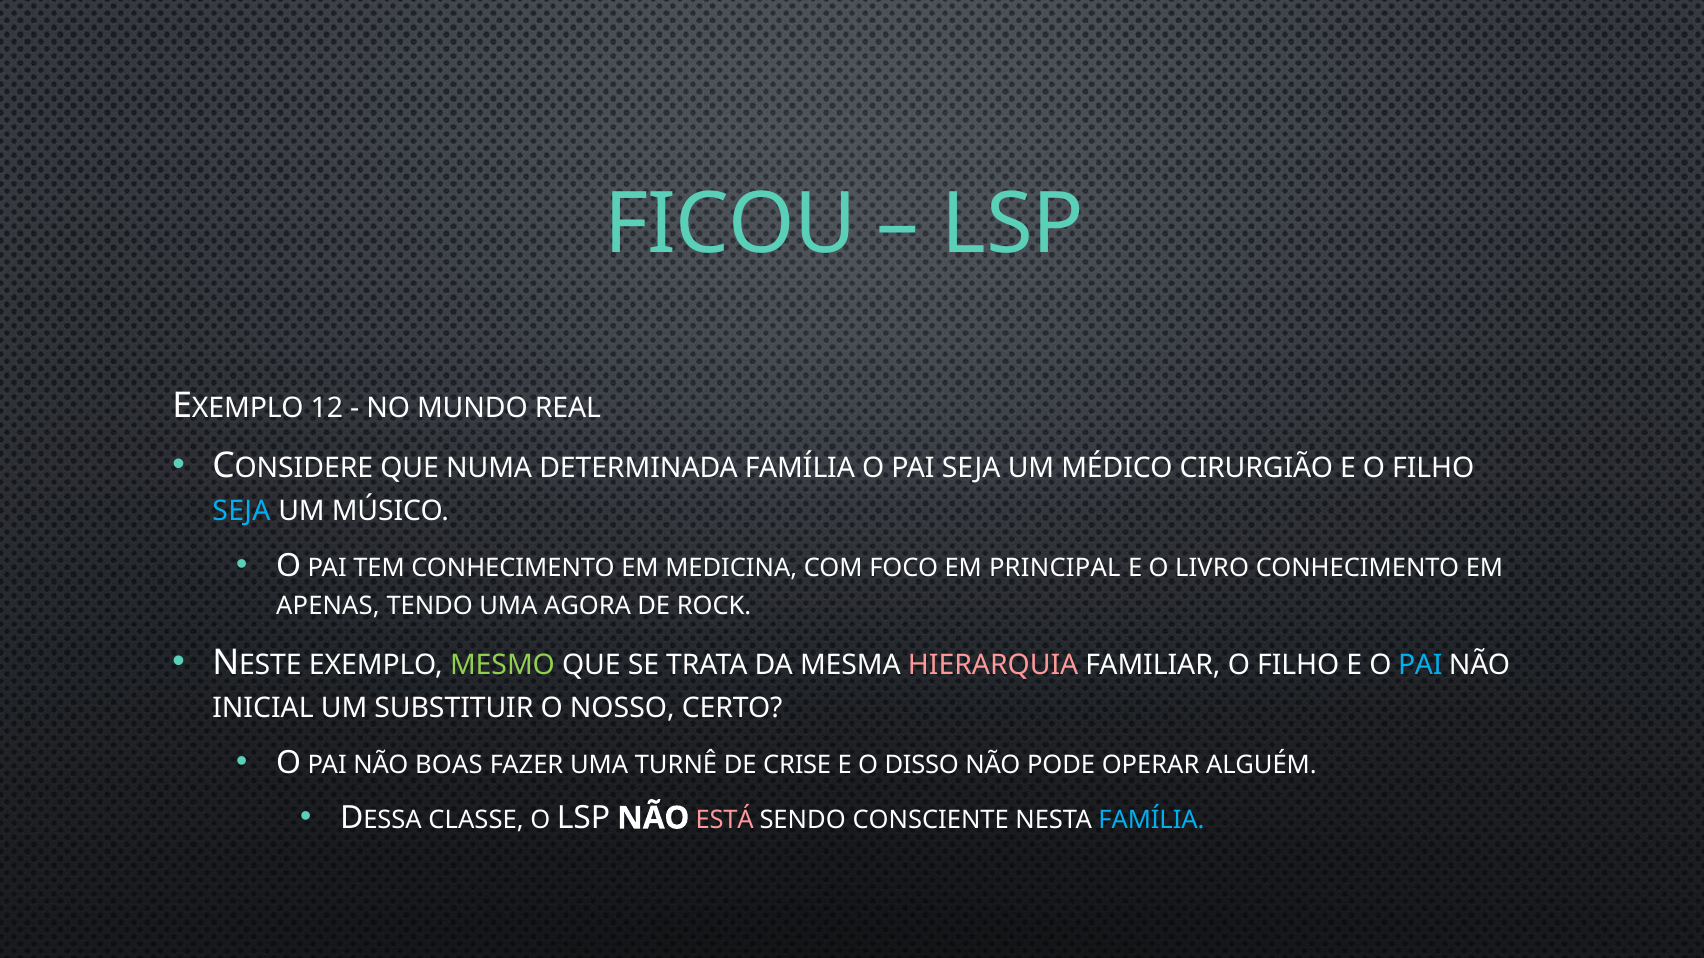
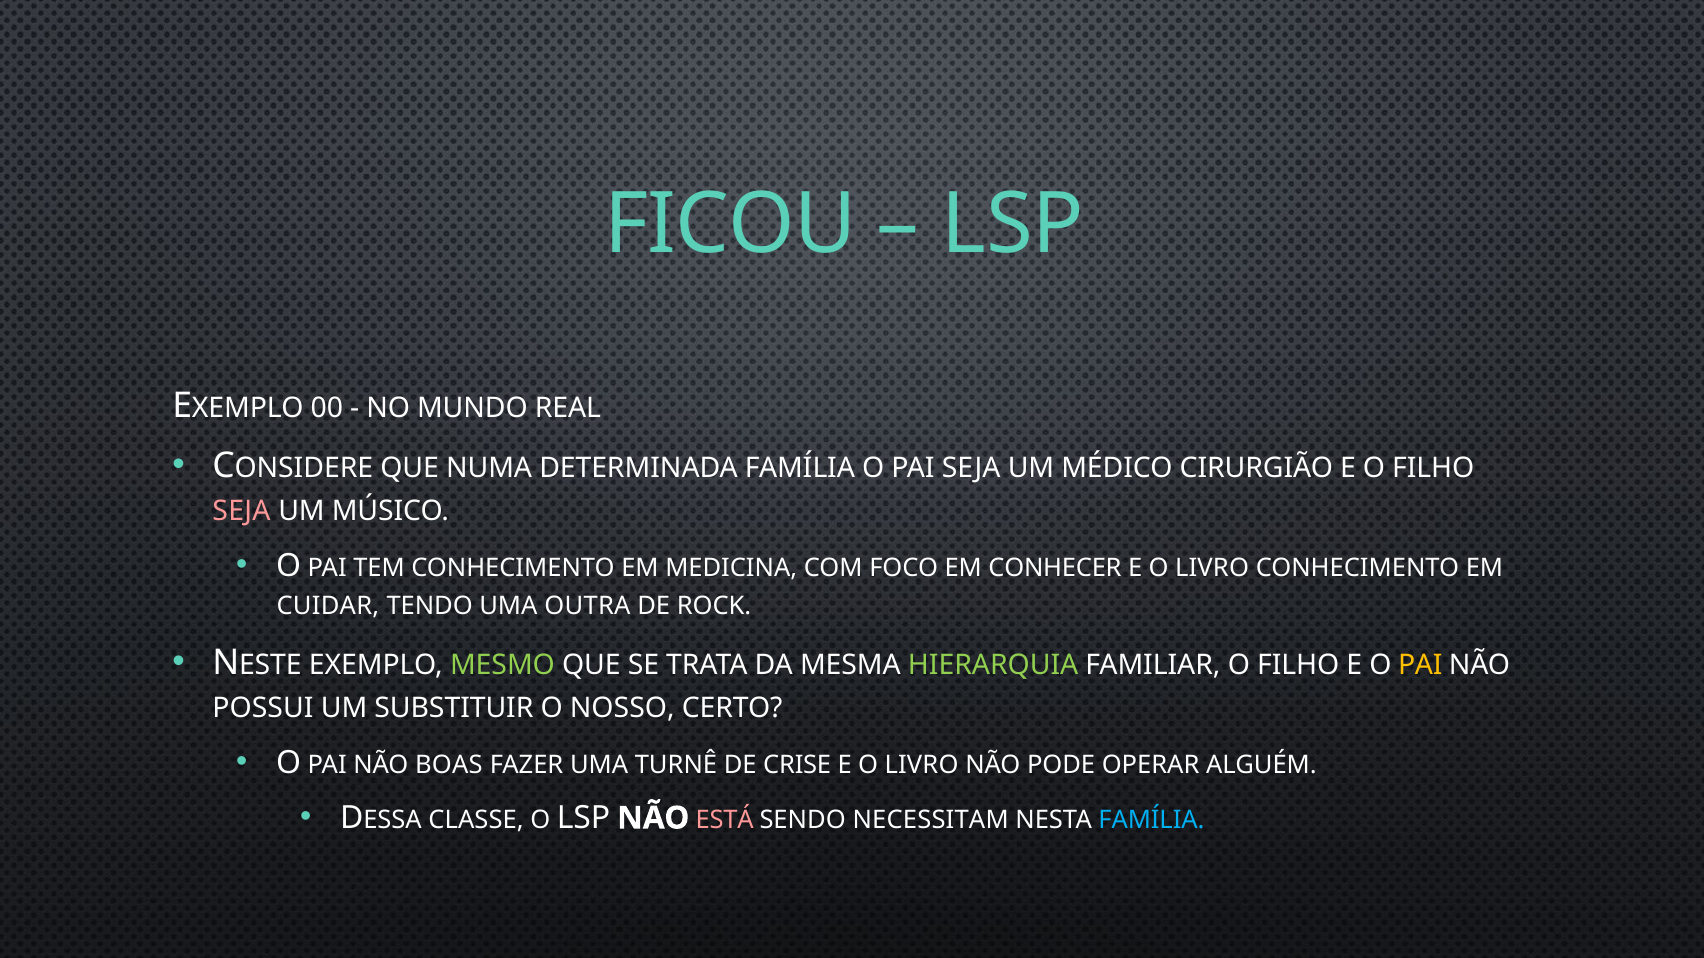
12: 12 -> 00 (327, 408)
SEJA colour: light blue -> pink (242, 511)
PRINCIPAL: PRINCIPAL -> CONHECER (1055, 568)
APENAS: APENAS -> CUIDAR (328, 607)
AGORA: AGORA -> OUTRA (587, 607)
HIERARQUIA colour: pink -> light green (993, 665)
PAI colour: light blue -> yellow (1420, 665)
INICIAL: INICIAL -> POSSUI (263, 708)
DISSO: DISSO -> LIVRO (922, 765)
CONSCIENTE: CONSCIENTE -> NECESSITAM (931, 821)
